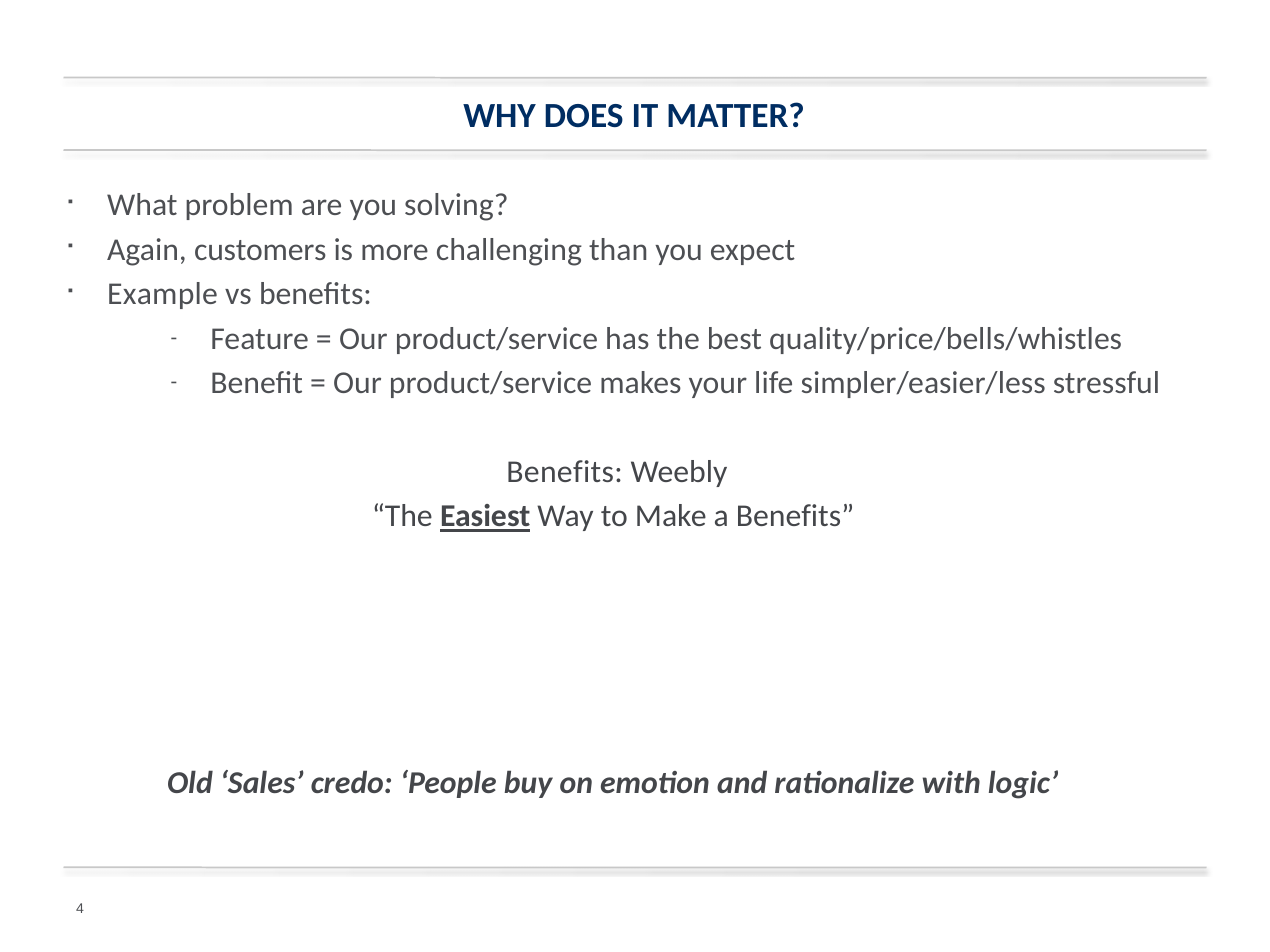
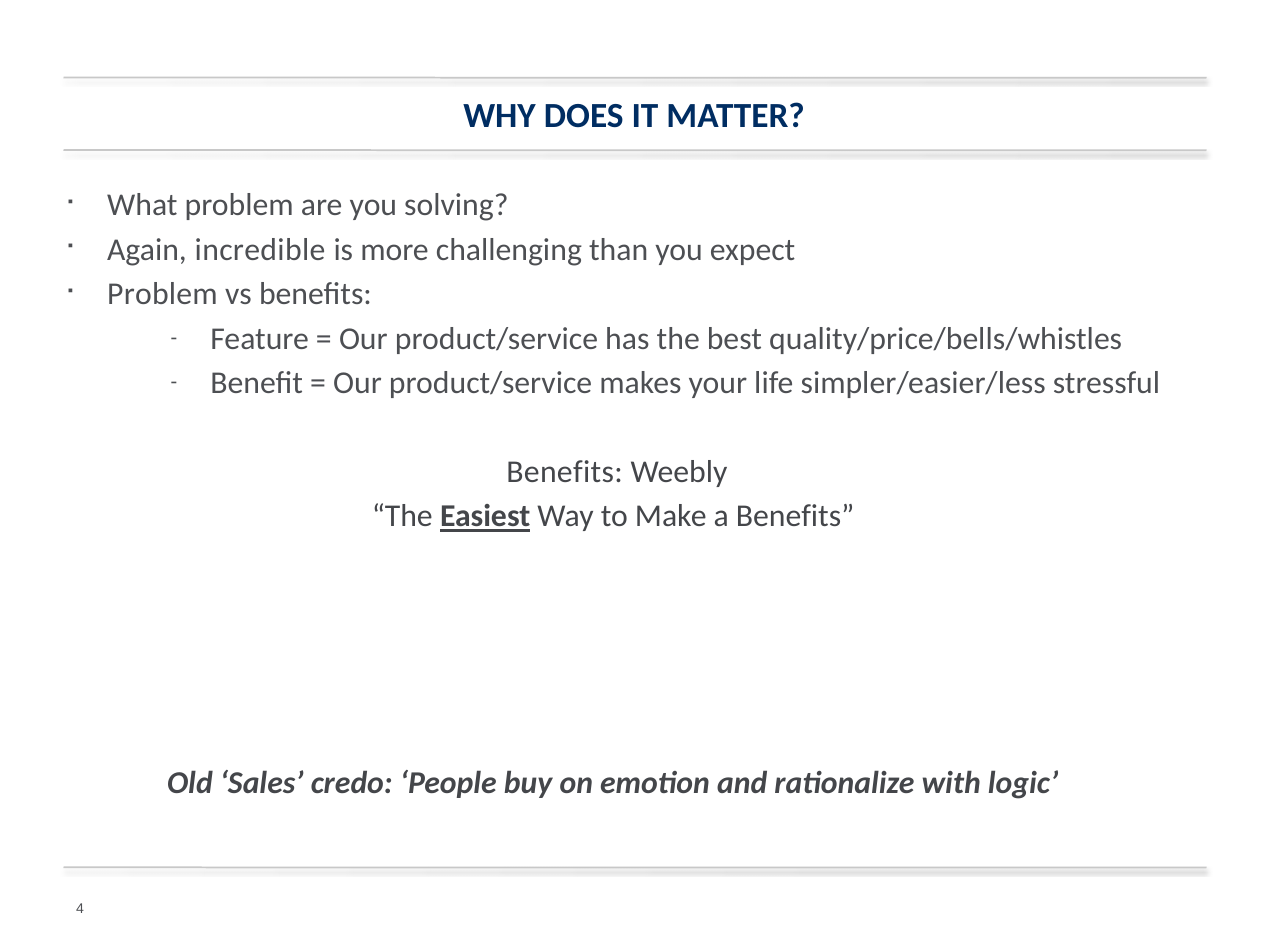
customers: customers -> incredible (260, 250)
Example: Example -> Problem (163, 294)
